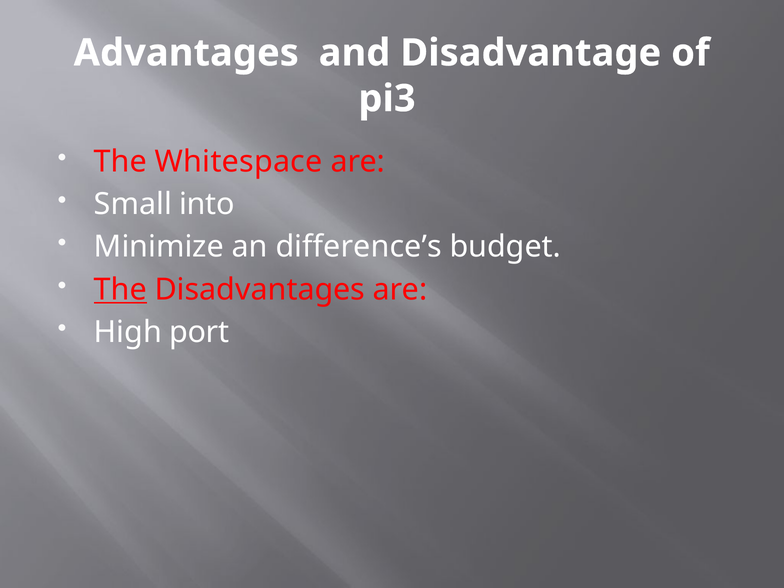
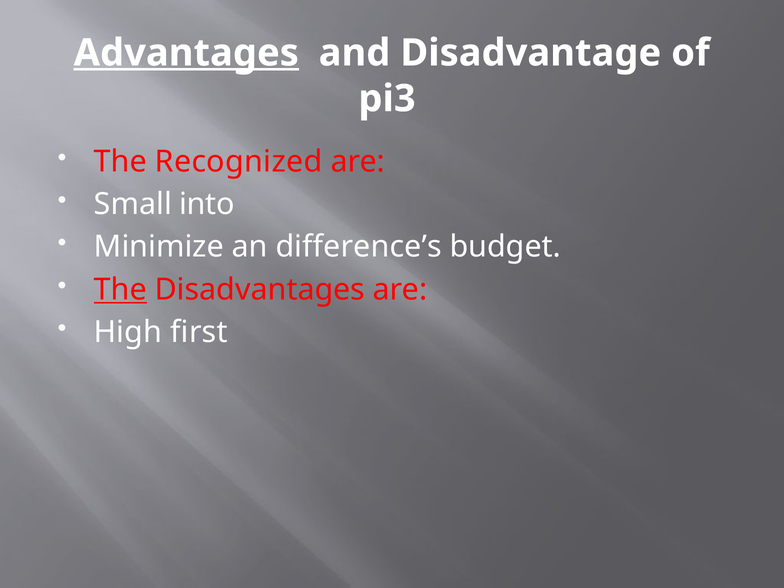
Advantages underline: none -> present (186, 53)
Whitespace: Whitespace -> Recognized (239, 161)
port: port -> first (199, 332)
